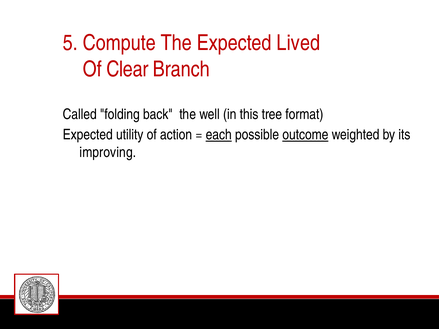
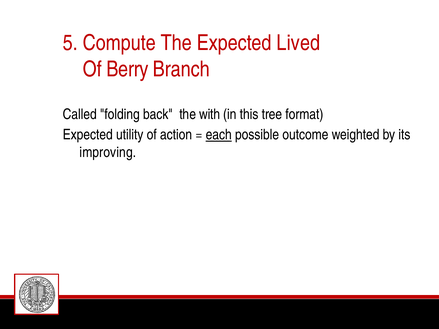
Clear: Clear -> Berry (127, 69)
well: well -> with (210, 114)
outcome underline: present -> none (305, 135)
